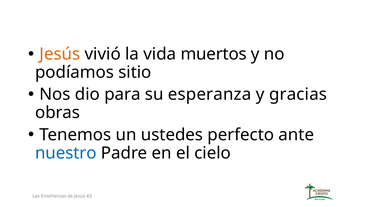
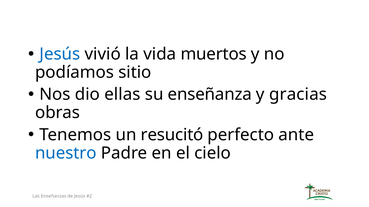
Jesús colour: orange -> blue (60, 54)
para: para -> ellas (122, 95)
esperanza: esperanza -> enseñanza (210, 95)
ustedes: ustedes -> resucitó (172, 135)
